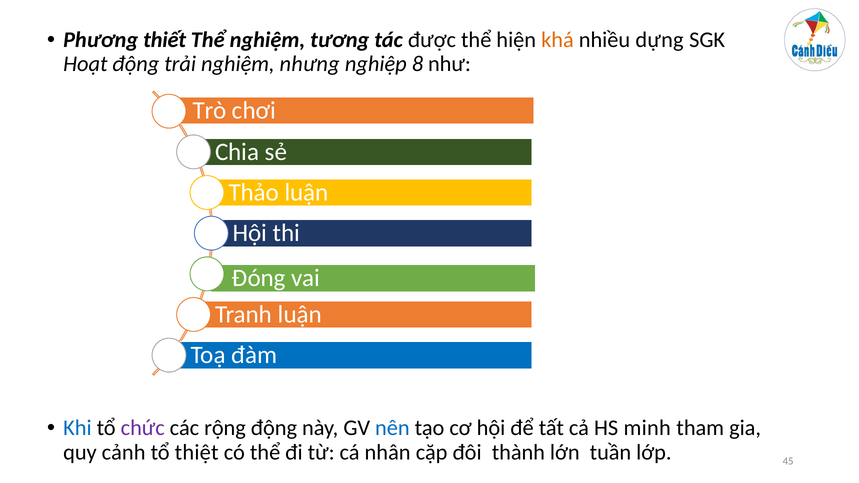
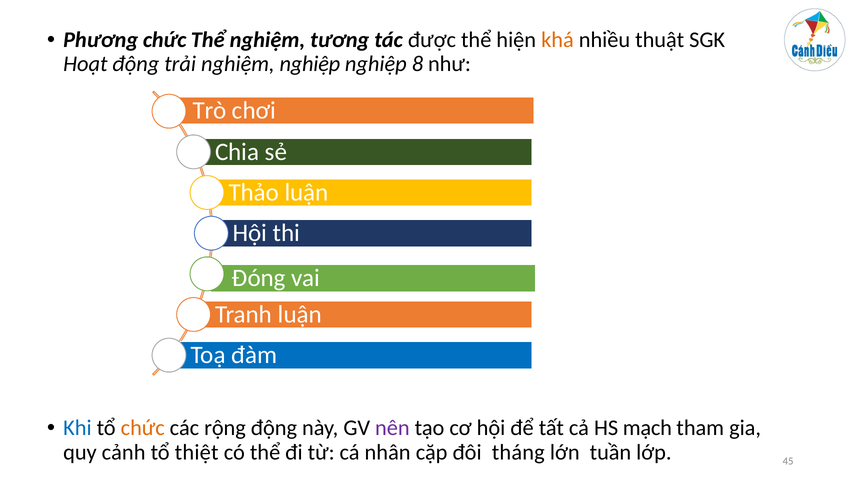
Phương thiết: thiết -> chức (165, 40)
dựng: dựng -> thuật (660, 40)
nghiệm nhưng: nhưng -> nghiệp (310, 64)
chức colour: purple -> orange (143, 428)
nên colour: blue -> purple (392, 428)
minh: minh -> mạch (647, 428)
thành: thành -> tháng (518, 452)
